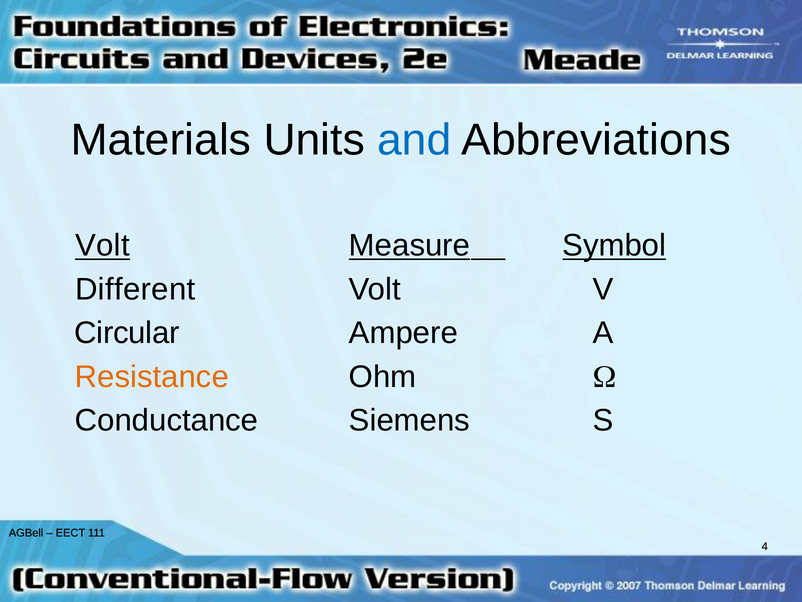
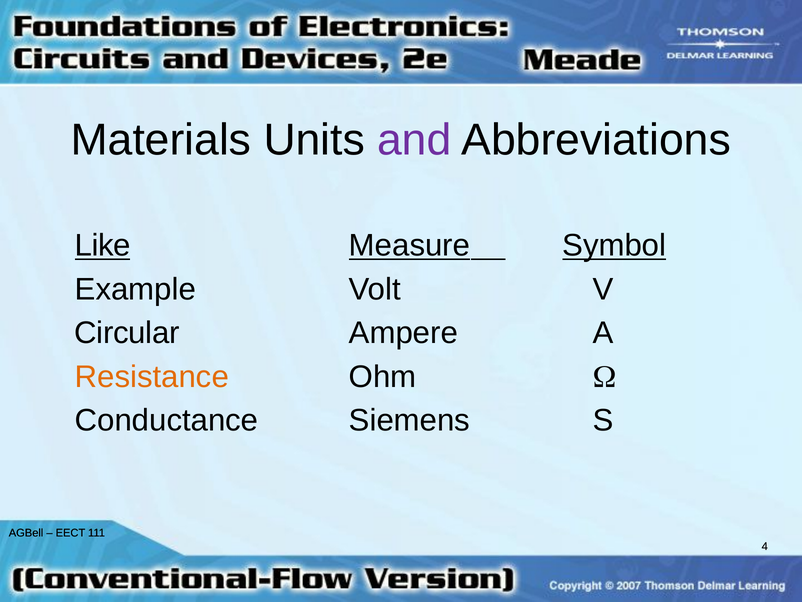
and colour: blue -> purple (414, 140)
Volt: Volt -> Like (103, 245)
Different: Different -> Example (135, 289)
